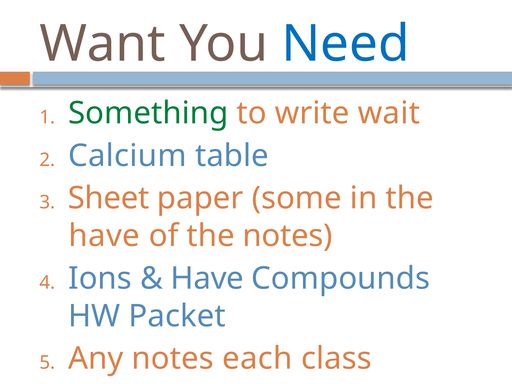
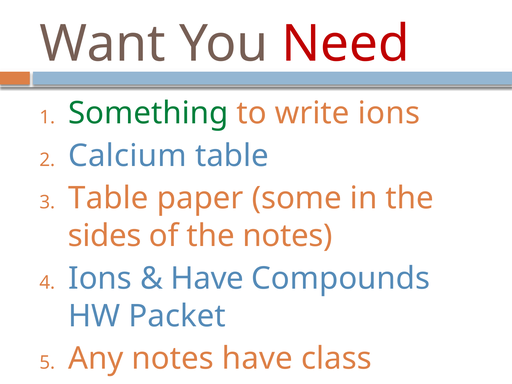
Need colour: blue -> red (345, 44)
write wait: wait -> ions (389, 113)
Sheet: Sheet -> Table (108, 198)
have: have -> sides (105, 236)
notes each: each -> have (257, 359)
